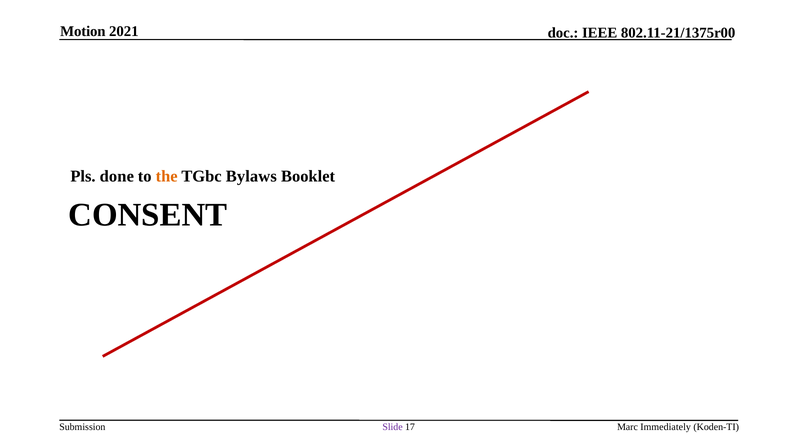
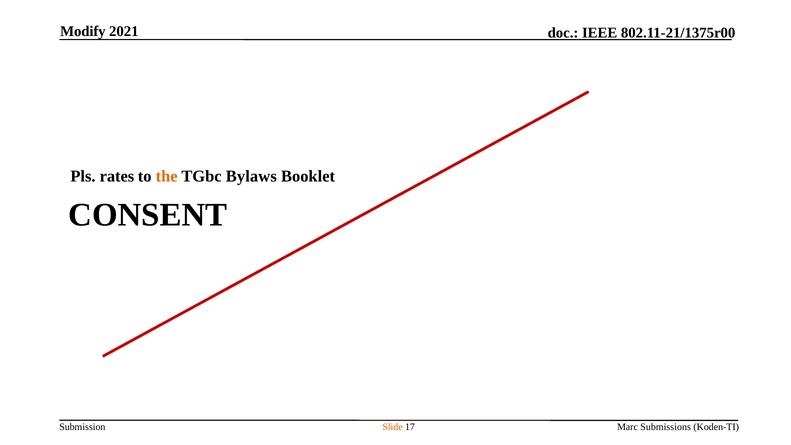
Motion: Motion -> Modify (83, 31)
done: done -> rates (117, 176)
Slide colour: purple -> orange (393, 427)
Immediately: Immediately -> Submissions (666, 427)
